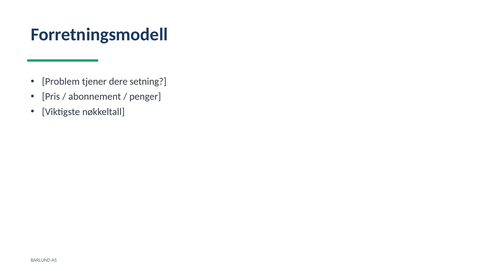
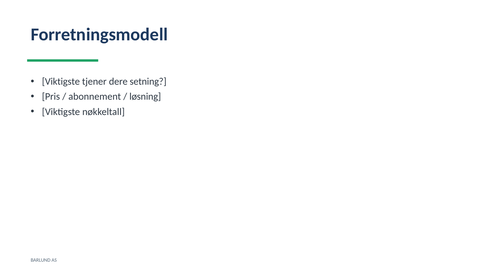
Problem: Problem -> Viktigste (61, 82)
penger: penger -> løsning (145, 97)
